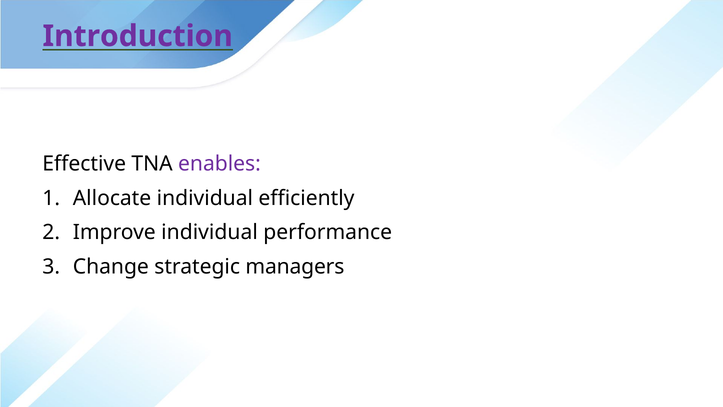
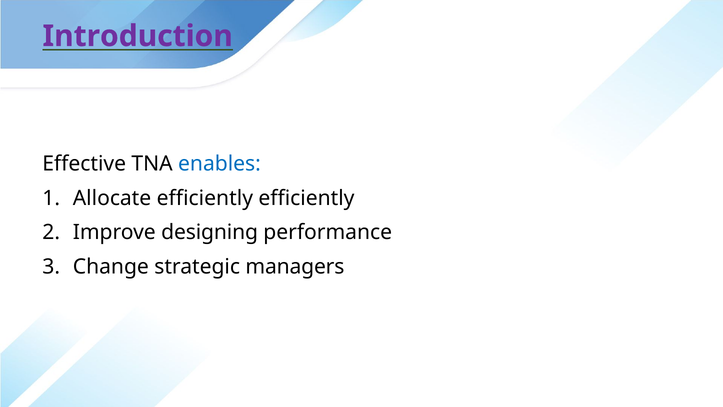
enables colour: purple -> blue (219, 164)
Allocate individual: individual -> efficiently (205, 198)
Improve individual: individual -> designing (210, 232)
